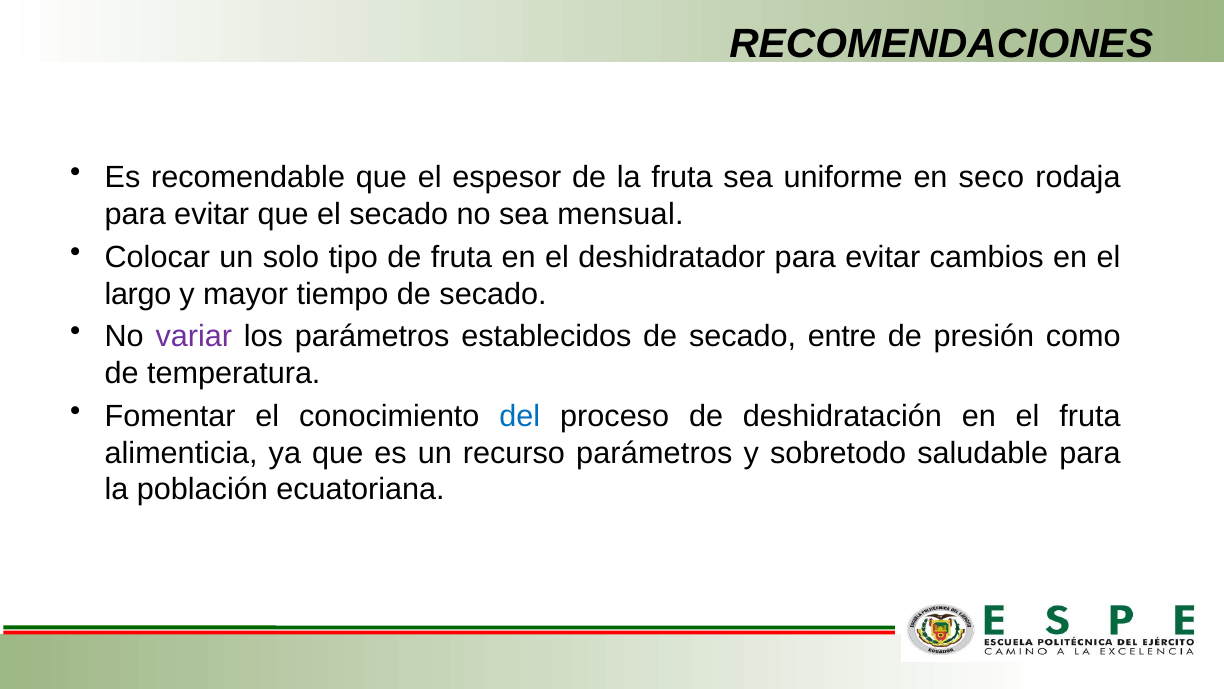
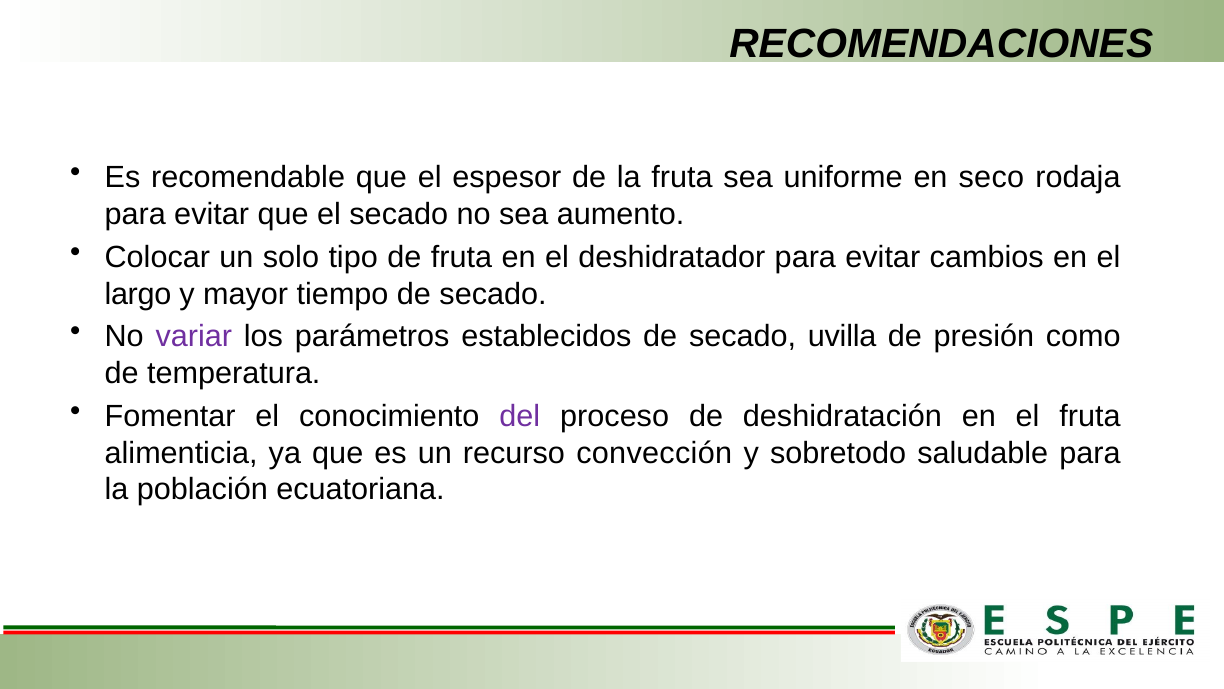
mensual: mensual -> aumento (621, 214)
entre: entre -> uvilla (842, 337)
del colour: blue -> purple (520, 416)
recurso parámetros: parámetros -> convección (654, 453)
